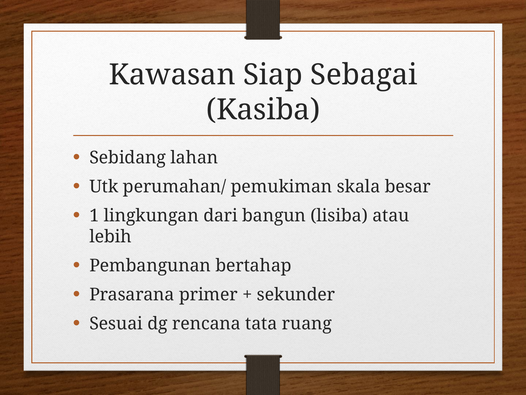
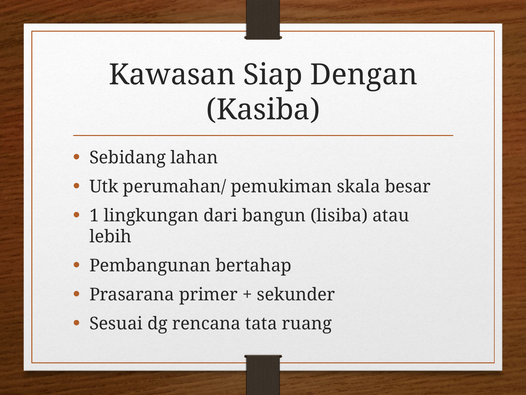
Sebagai: Sebagai -> Dengan (364, 75)
